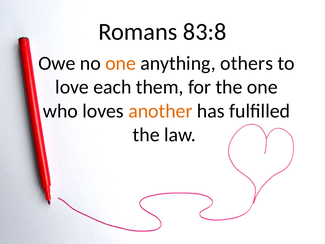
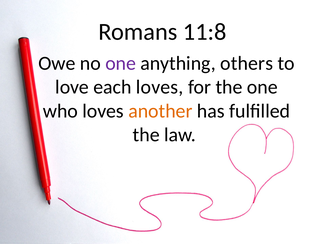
83:8: 83:8 -> 11:8 (205, 32)
one colour: orange -> purple (121, 63)
each them: them -> loves (160, 87)
